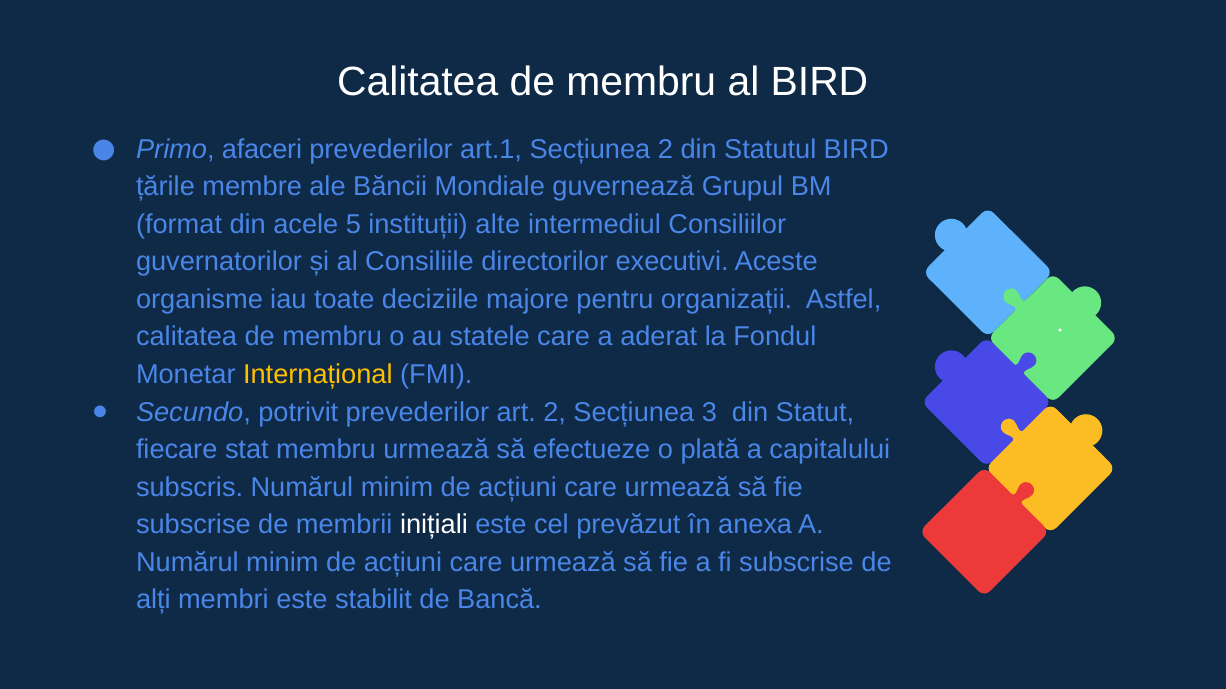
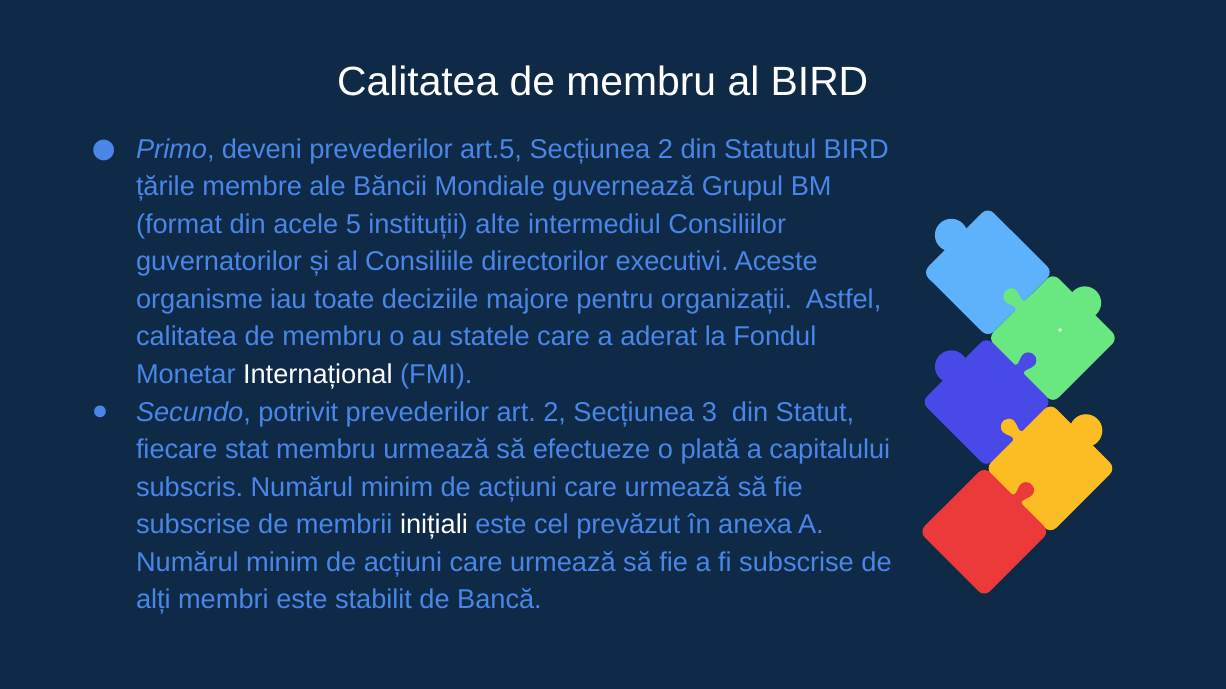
afaceri: afaceri -> deveni (262, 150)
art.1: art.1 -> art.5 (491, 150)
Internațional colour: yellow -> white (318, 375)
